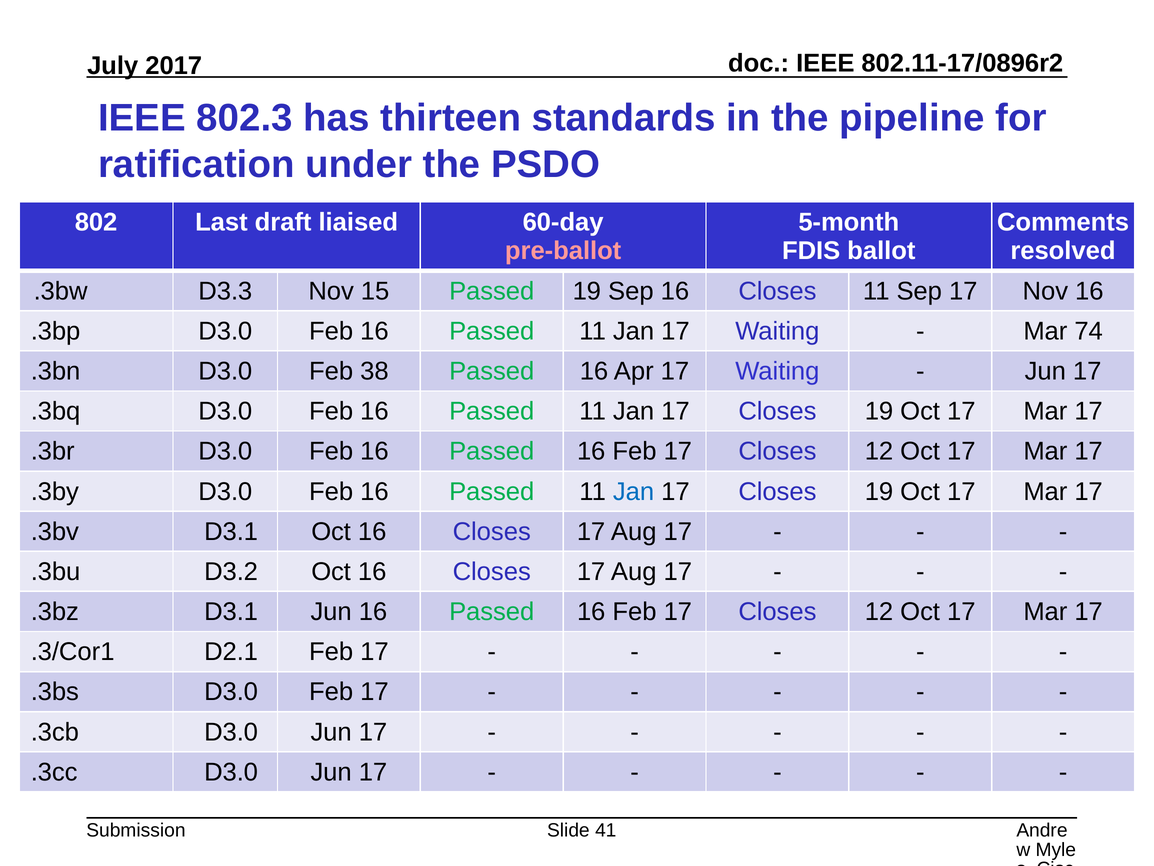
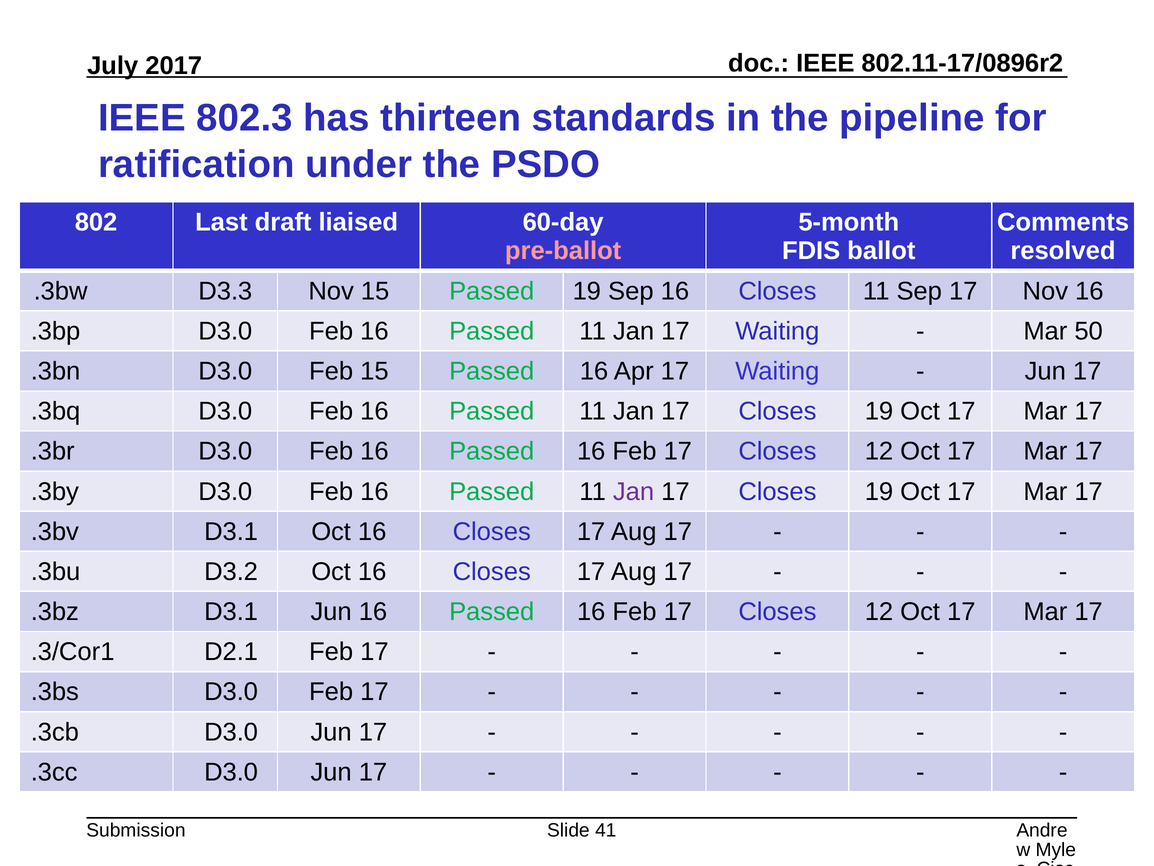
74: 74 -> 50 (1089, 331)
Feb 38: 38 -> 15 (374, 371)
Jan colour: blue -> purple (634, 491)
